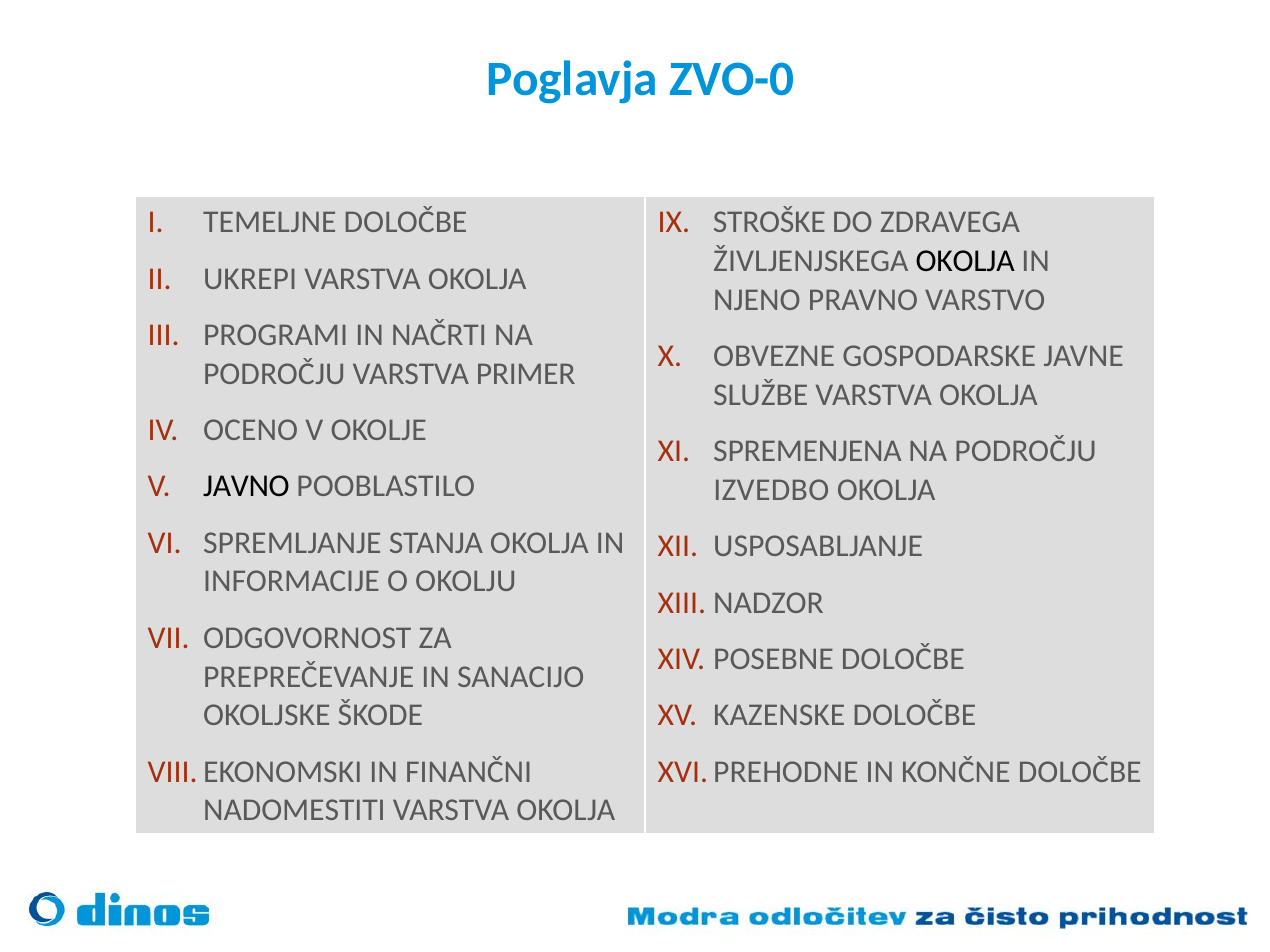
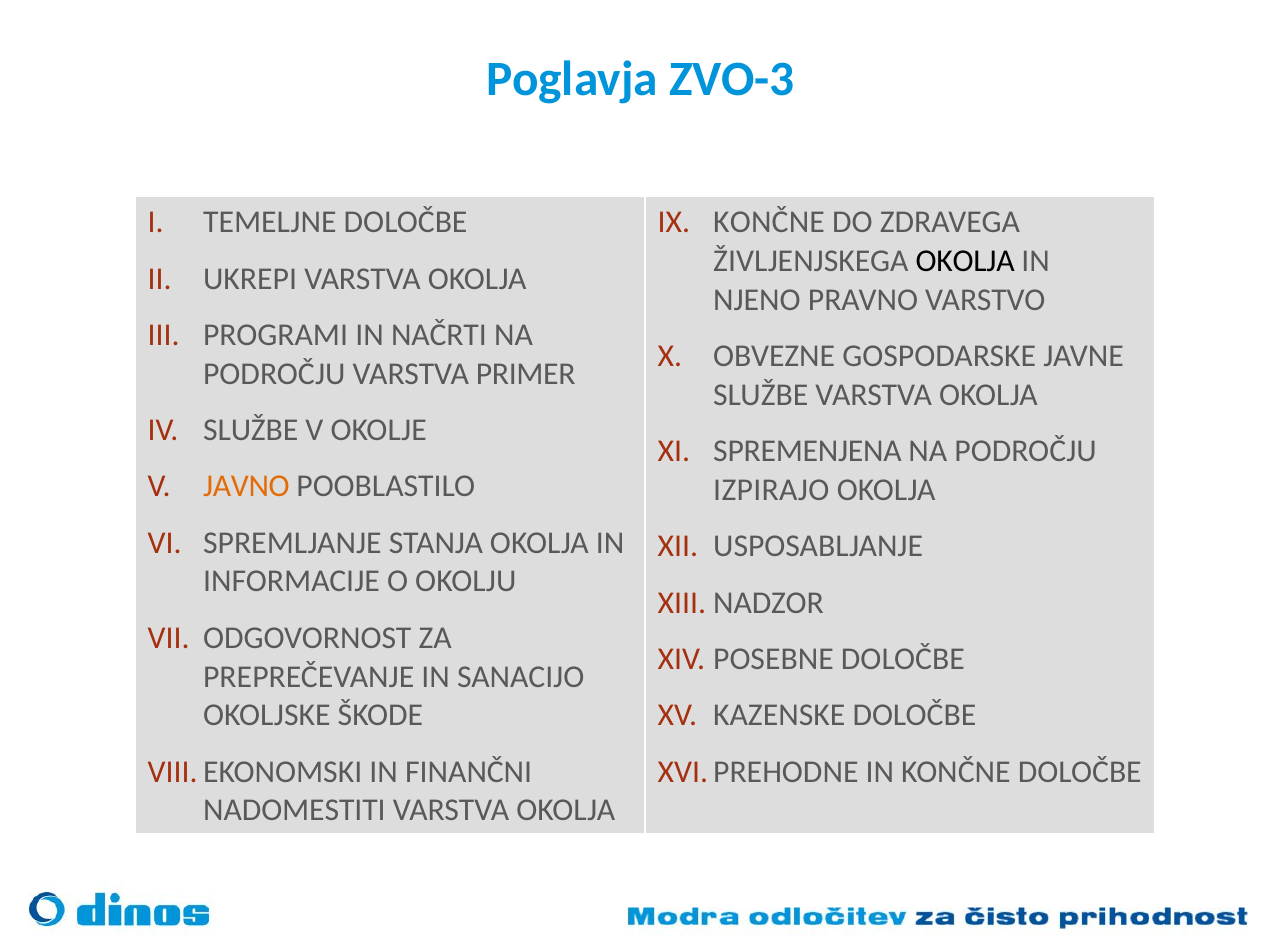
ZVO-0: ZVO-0 -> ZVO-3 (732, 79)
STROŠKE: STROŠKE -> KONČNE (769, 222)
OCENO: OCENO -> SLUŽBE (251, 430)
JAVNO colour: black -> orange (246, 487)
IZVEDBO: IZVEDBO -> IZPIRAJO (771, 490)
